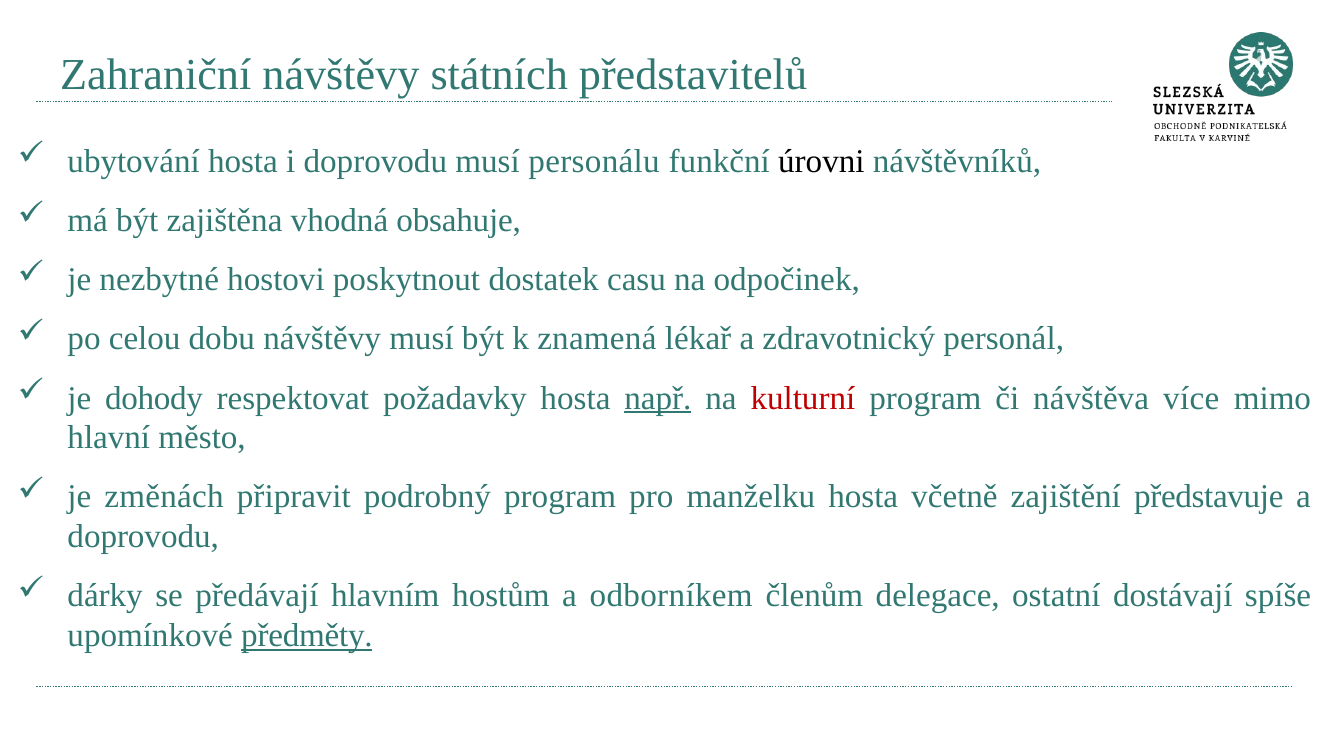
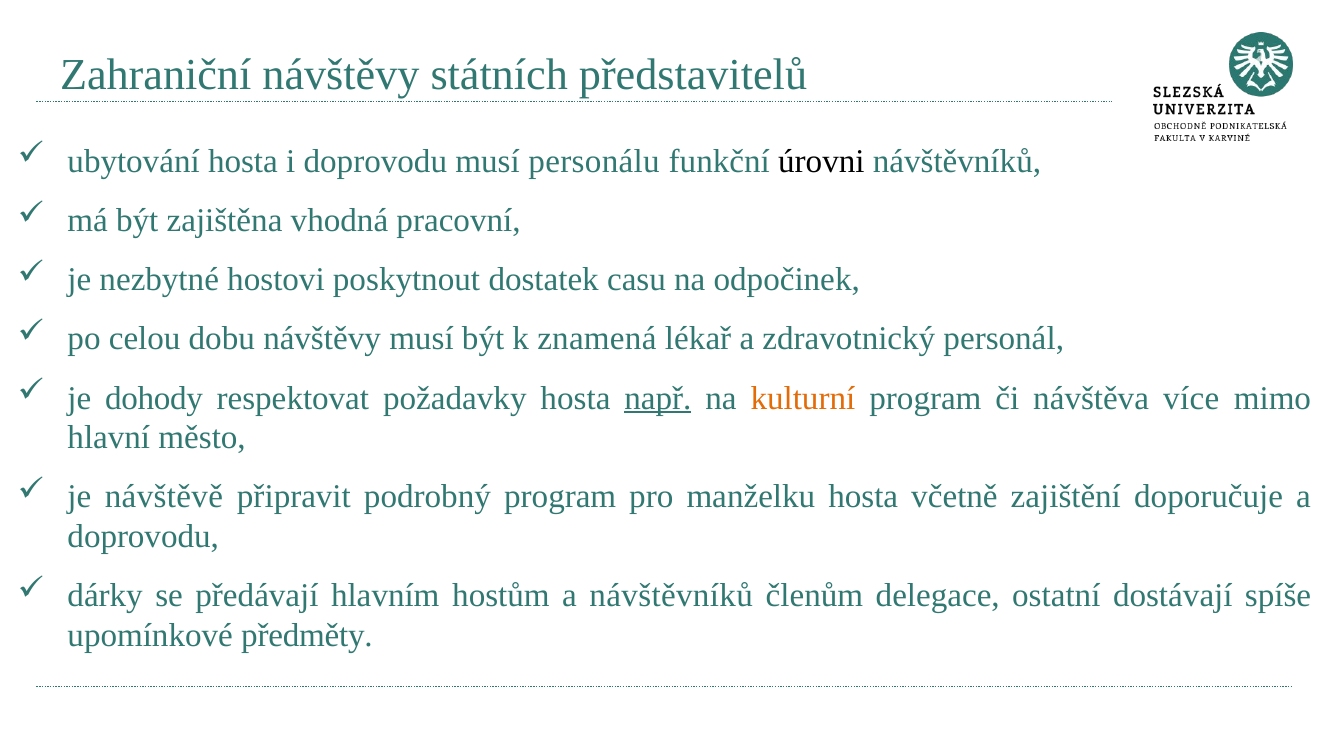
obsahuje: obsahuje -> pracovní (459, 221)
kulturní colour: red -> orange (803, 398)
změnách: změnách -> návštěvě (164, 497)
představuje: představuje -> doporučuje (1209, 497)
a odborníkem: odborníkem -> návštěvníků (671, 596)
předměty underline: present -> none (307, 636)
